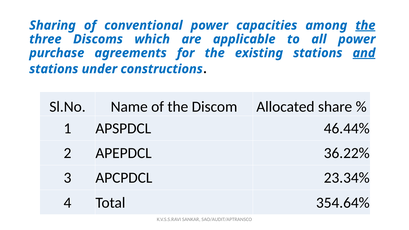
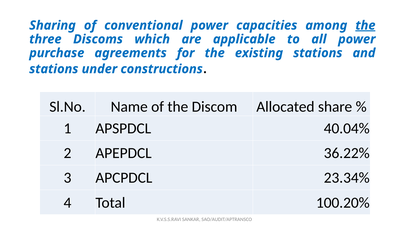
and underline: present -> none (364, 53)
46.44%: 46.44% -> 40.04% (347, 129)
354.64%: 354.64% -> 100.20% (343, 203)
